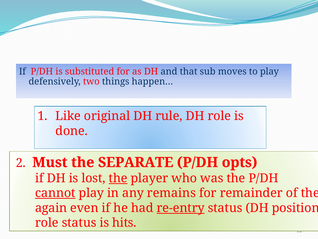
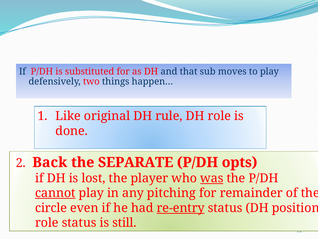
Must: Must -> Back (50, 162)
the underline: present -> none (118, 178)
was underline: none -> present (212, 178)
remains: remains -> pitching (171, 193)
again: again -> circle (51, 208)
hits: hits -> still (124, 222)
